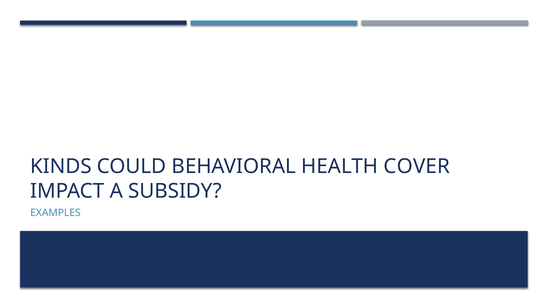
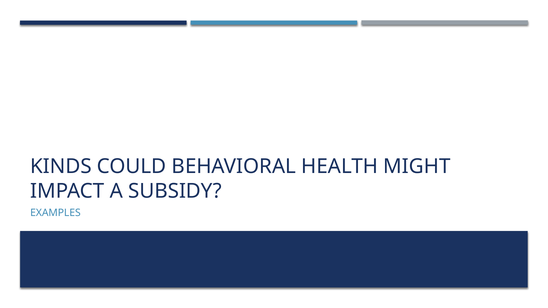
COVER: COVER -> MIGHT (417, 167)
